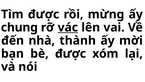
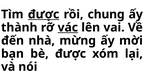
được underline: none -> present (44, 14)
mừng: mừng -> chung (106, 14)
chung: chung -> thành (19, 27)
thành: thành -> mừng (78, 40)
